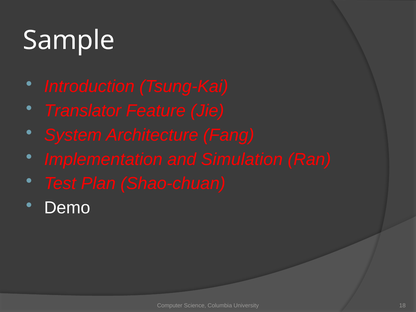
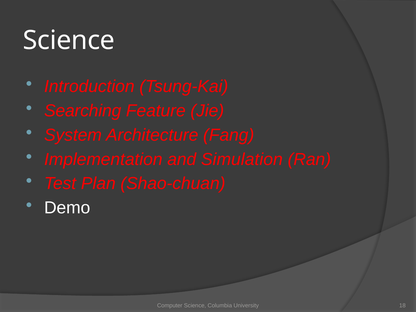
Sample: Sample -> Science (69, 40)
Translator: Translator -> Searching (83, 111)
